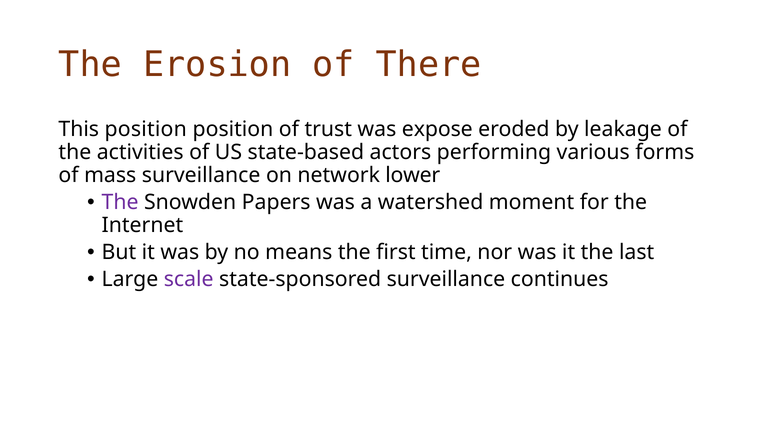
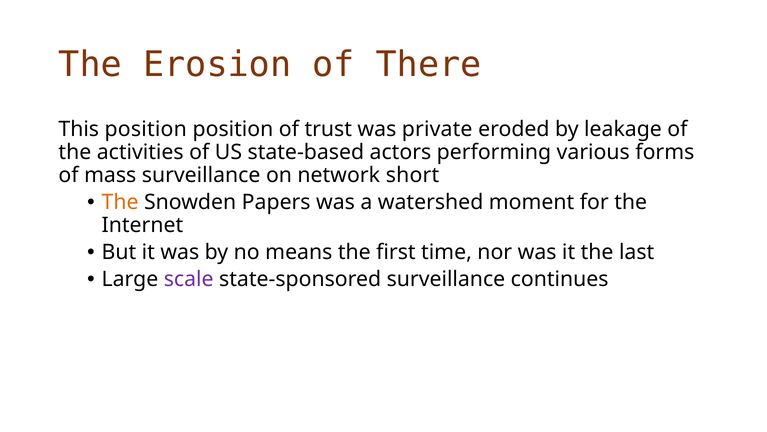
expose: expose -> private (437, 129)
lower: lower -> short (413, 175)
The colour: purple -> orange (120, 202)
